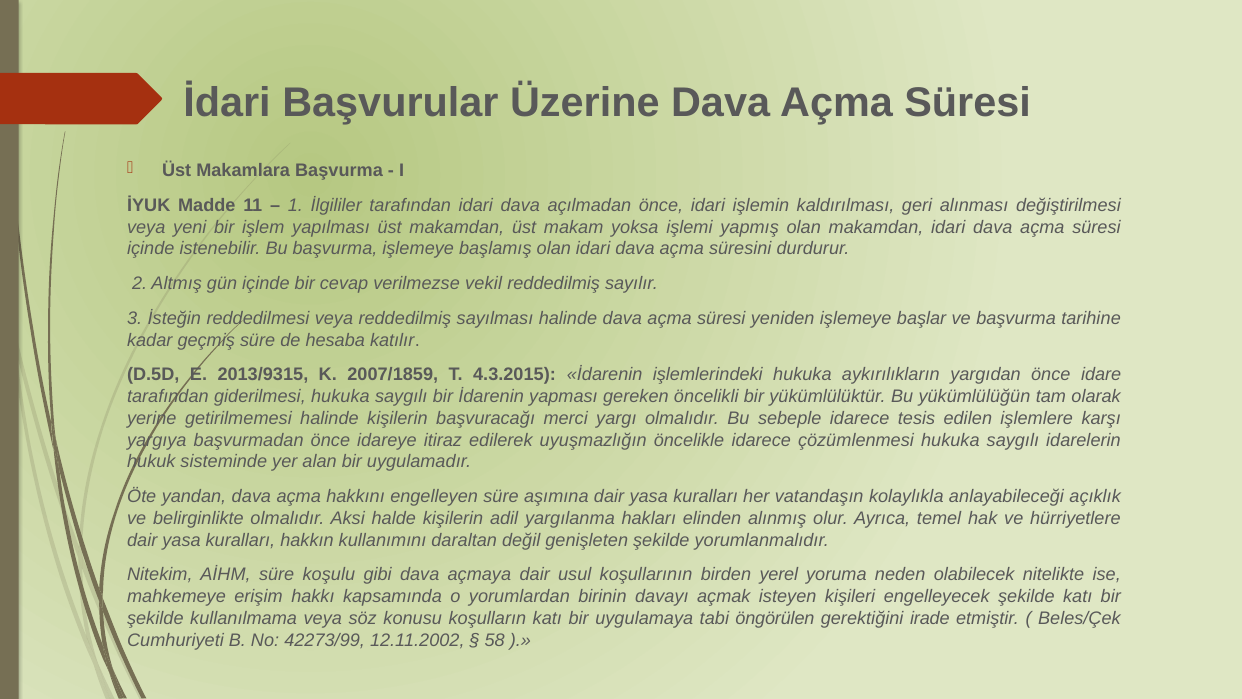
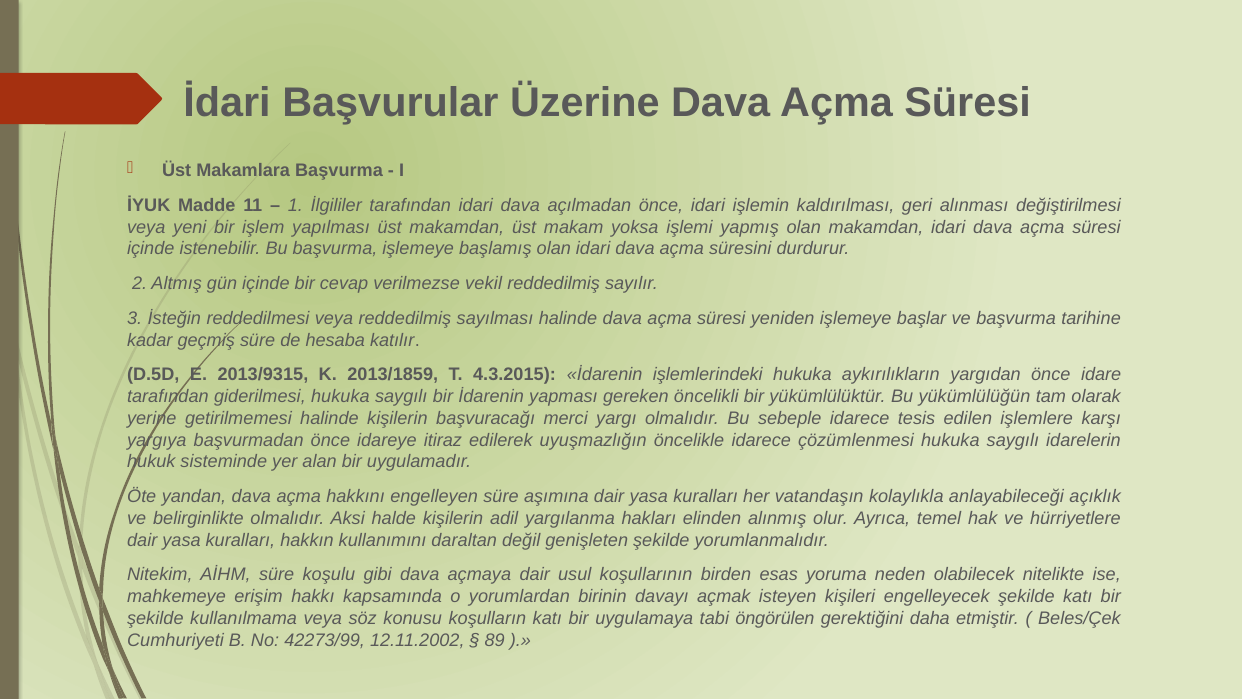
2007/1859: 2007/1859 -> 2013/1859 (393, 375)
yerel: yerel -> esas (779, 574)
irade: irade -> daha (930, 618)
58: 58 -> 89 (495, 640)
